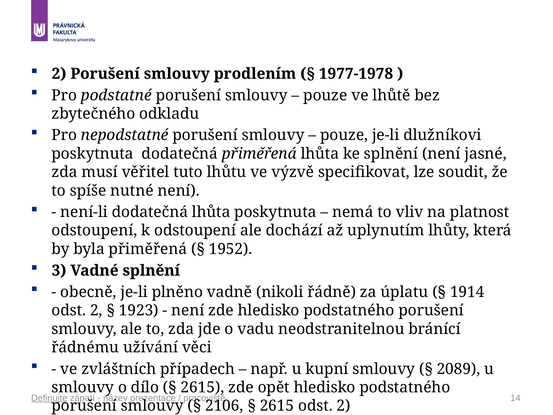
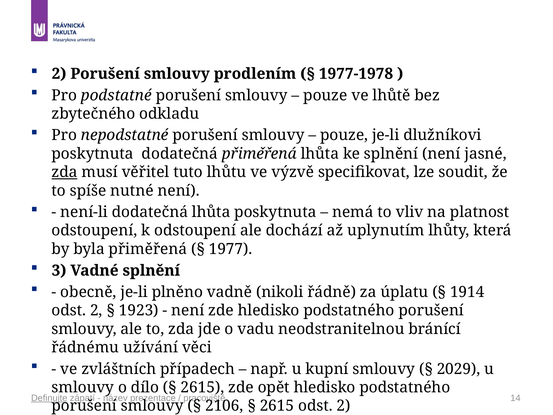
zda underline: none -> present (65, 172)
1952: 1952 -> 1977 (231, 249)
2089: 2089 -> 2029 (458, 369)
